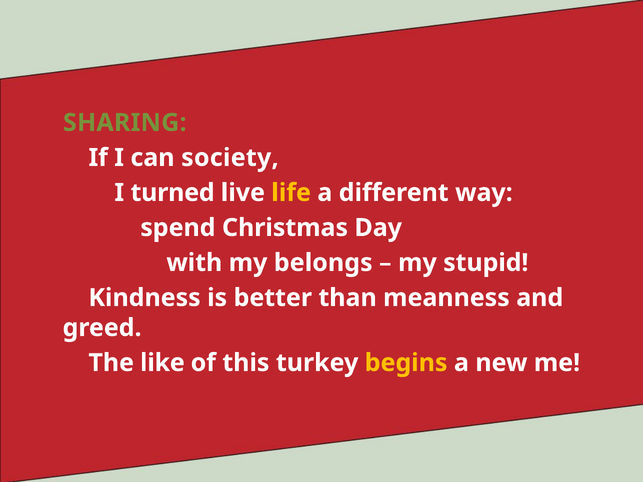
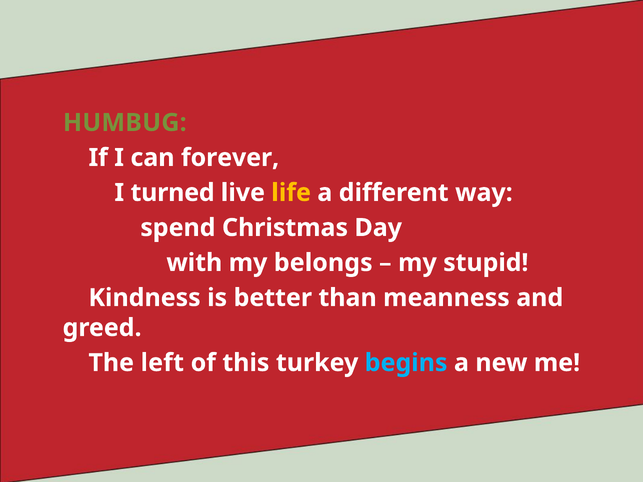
SHARING: SHARING -> HUMBUG (125, 123)
society: society -> forever (230, 158)
like: like -> left (162, 363)
begins colour: yellow -> light blue (406, 363)
